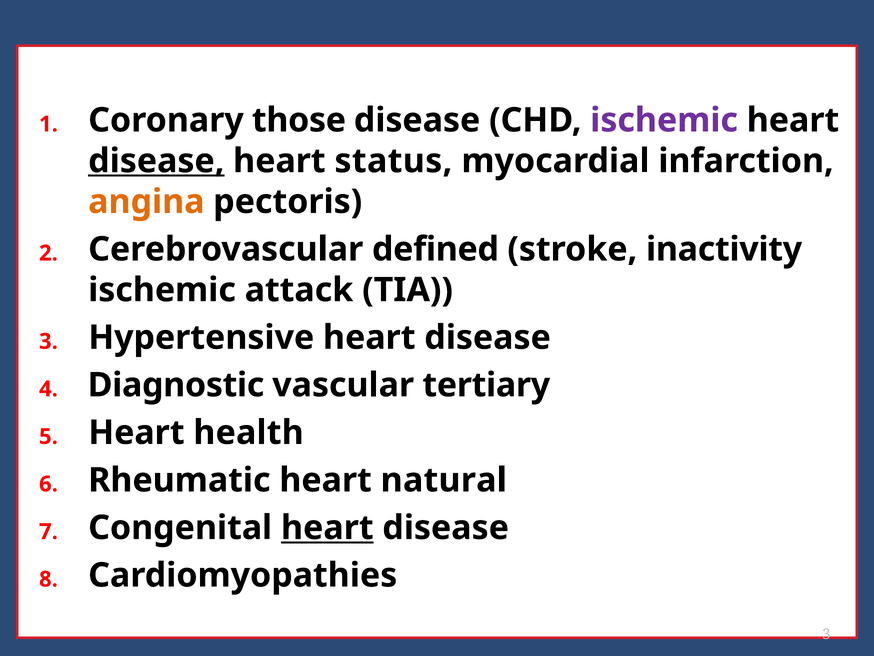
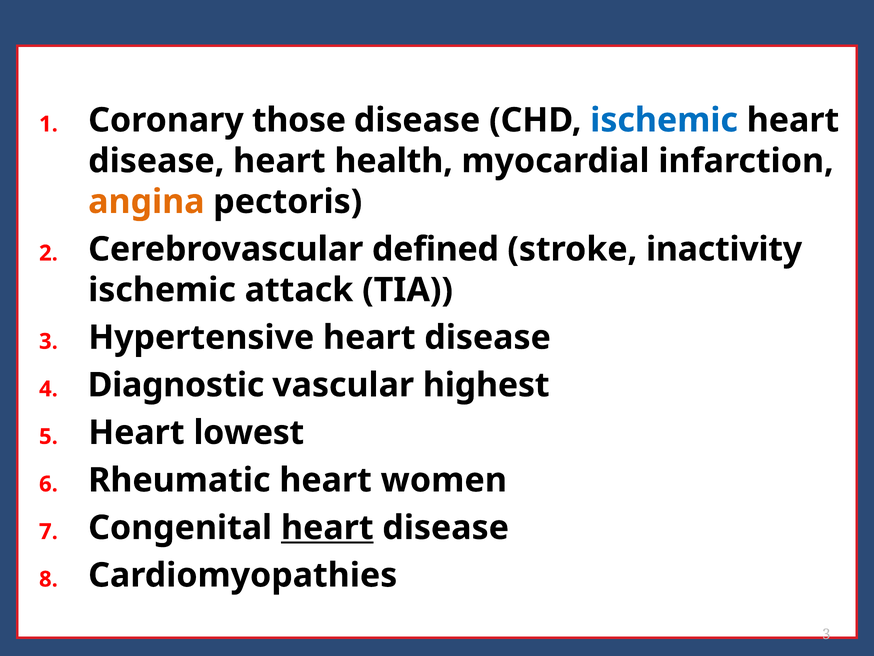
ischemic colour: purple -> blue (664, 120)
disease underline: present -> none (156, 161)
status: status -> health (394, 161)
tertiary: tertiary -> highest (486, 385)
health: health -> lowest (249, 432)
natural: natural -> women (444, 480)
